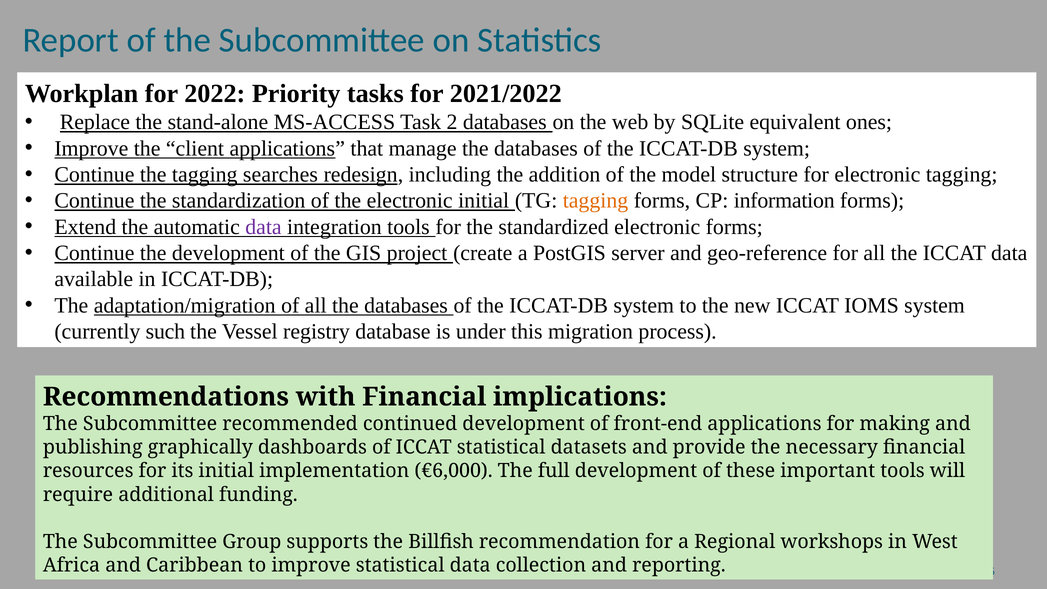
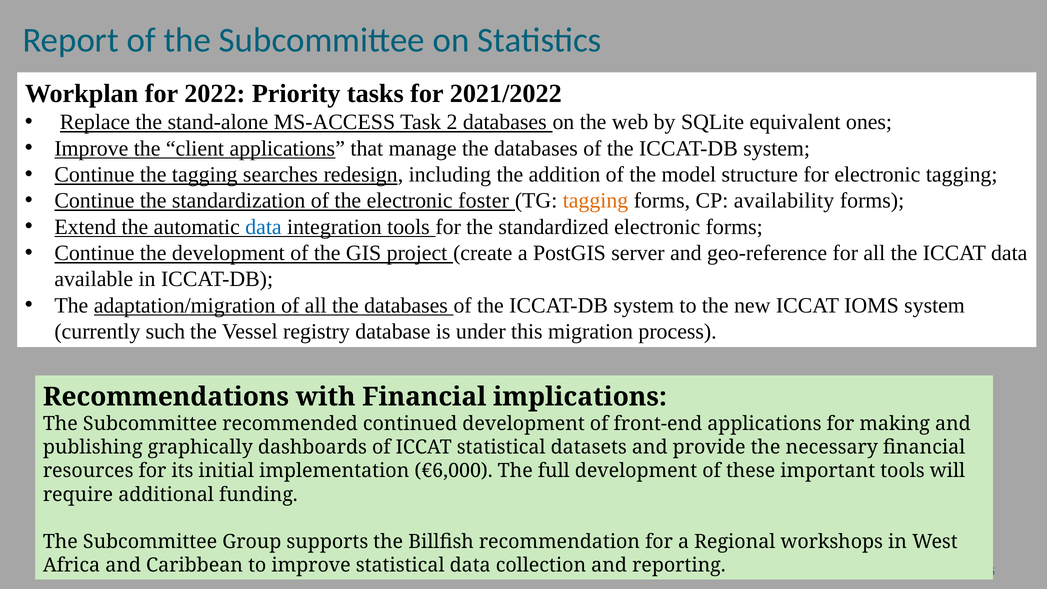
electronic initial: initial -> foster (484, 201)
information: information -> availability (784, 201)
data colour: purple -> blue (263, 227)
